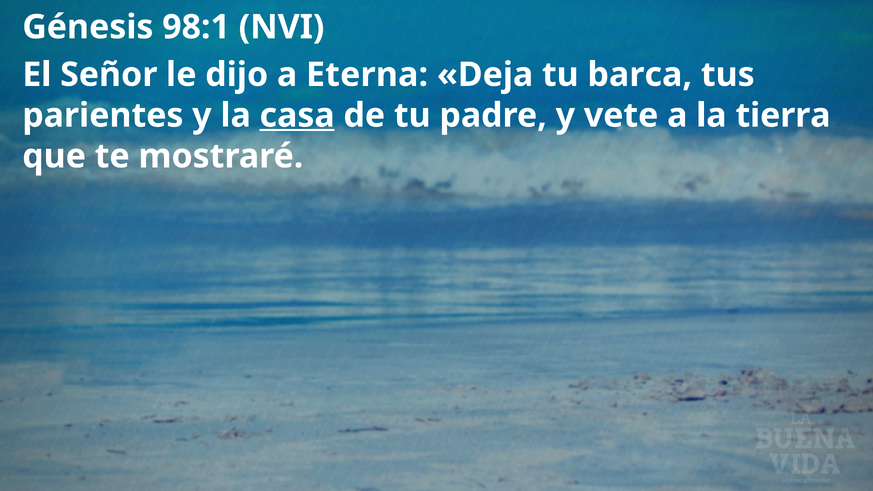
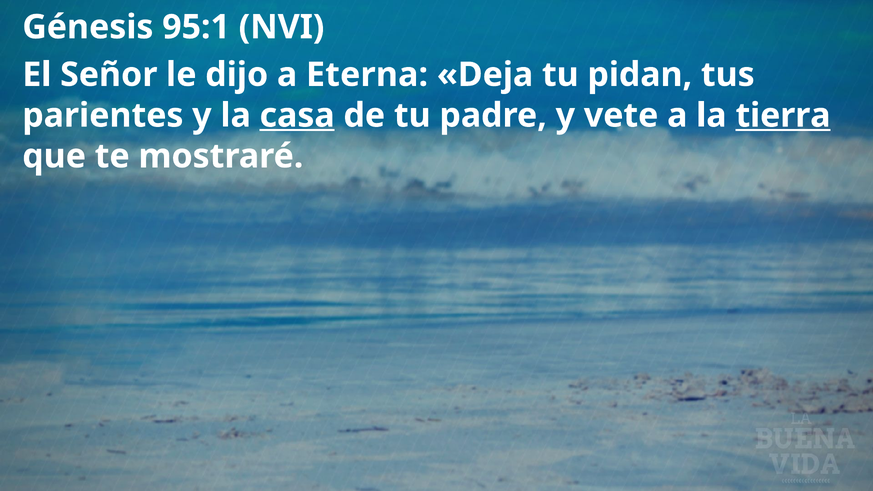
98:1: 98:1 -> 95:1 (196, 27)
barca: barca -> pidan (640, 75)
tierra underline: none -> present (783, 115)
